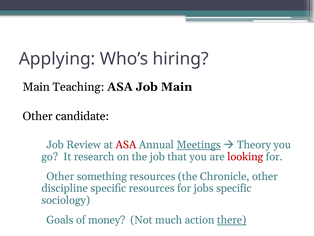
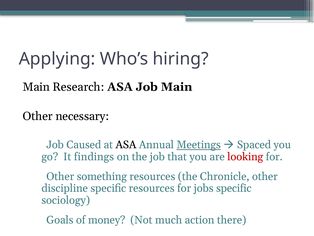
Teaching: Teaching -> Research (79, 87)
candidate: candidate -> necessary (82, 116)
Review: Review -> Caused (84, 145)
ASA colour: red -> black (126, 145)
Theory: Theory -> Spaced (254, 145)
research: research -> findings (94, 156)
there underline: present -> none (232, 220)
